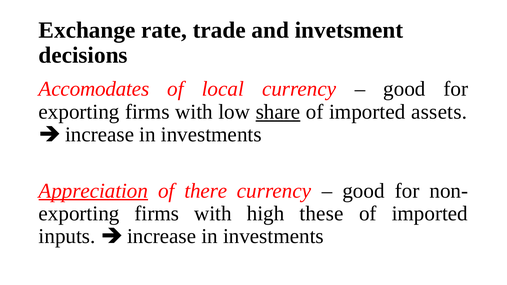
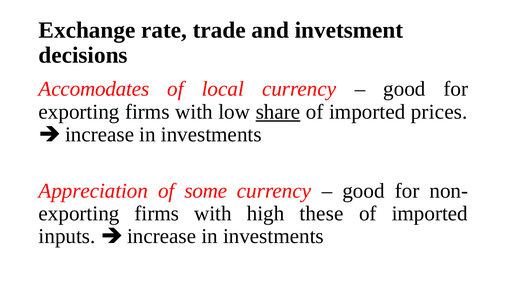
assets: assets -> prices (439, 112)
Appreciation underline: present -> none (93, 191)
there: there -> some (206, 191)
